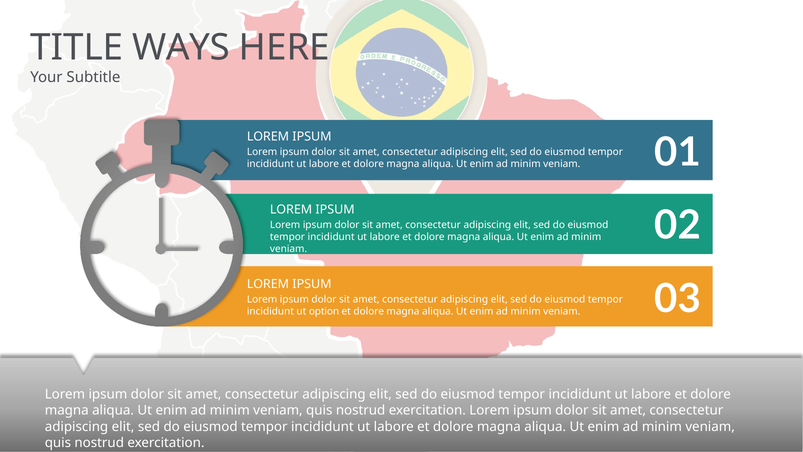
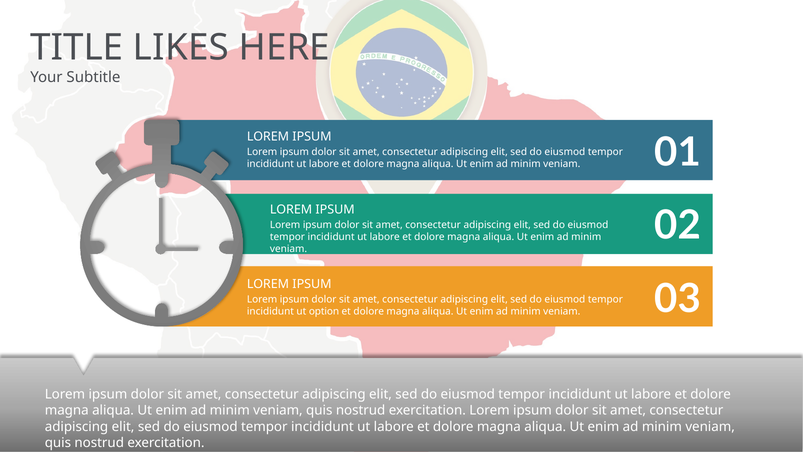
WAYS: WAYS -> LIKES (181, 48)
